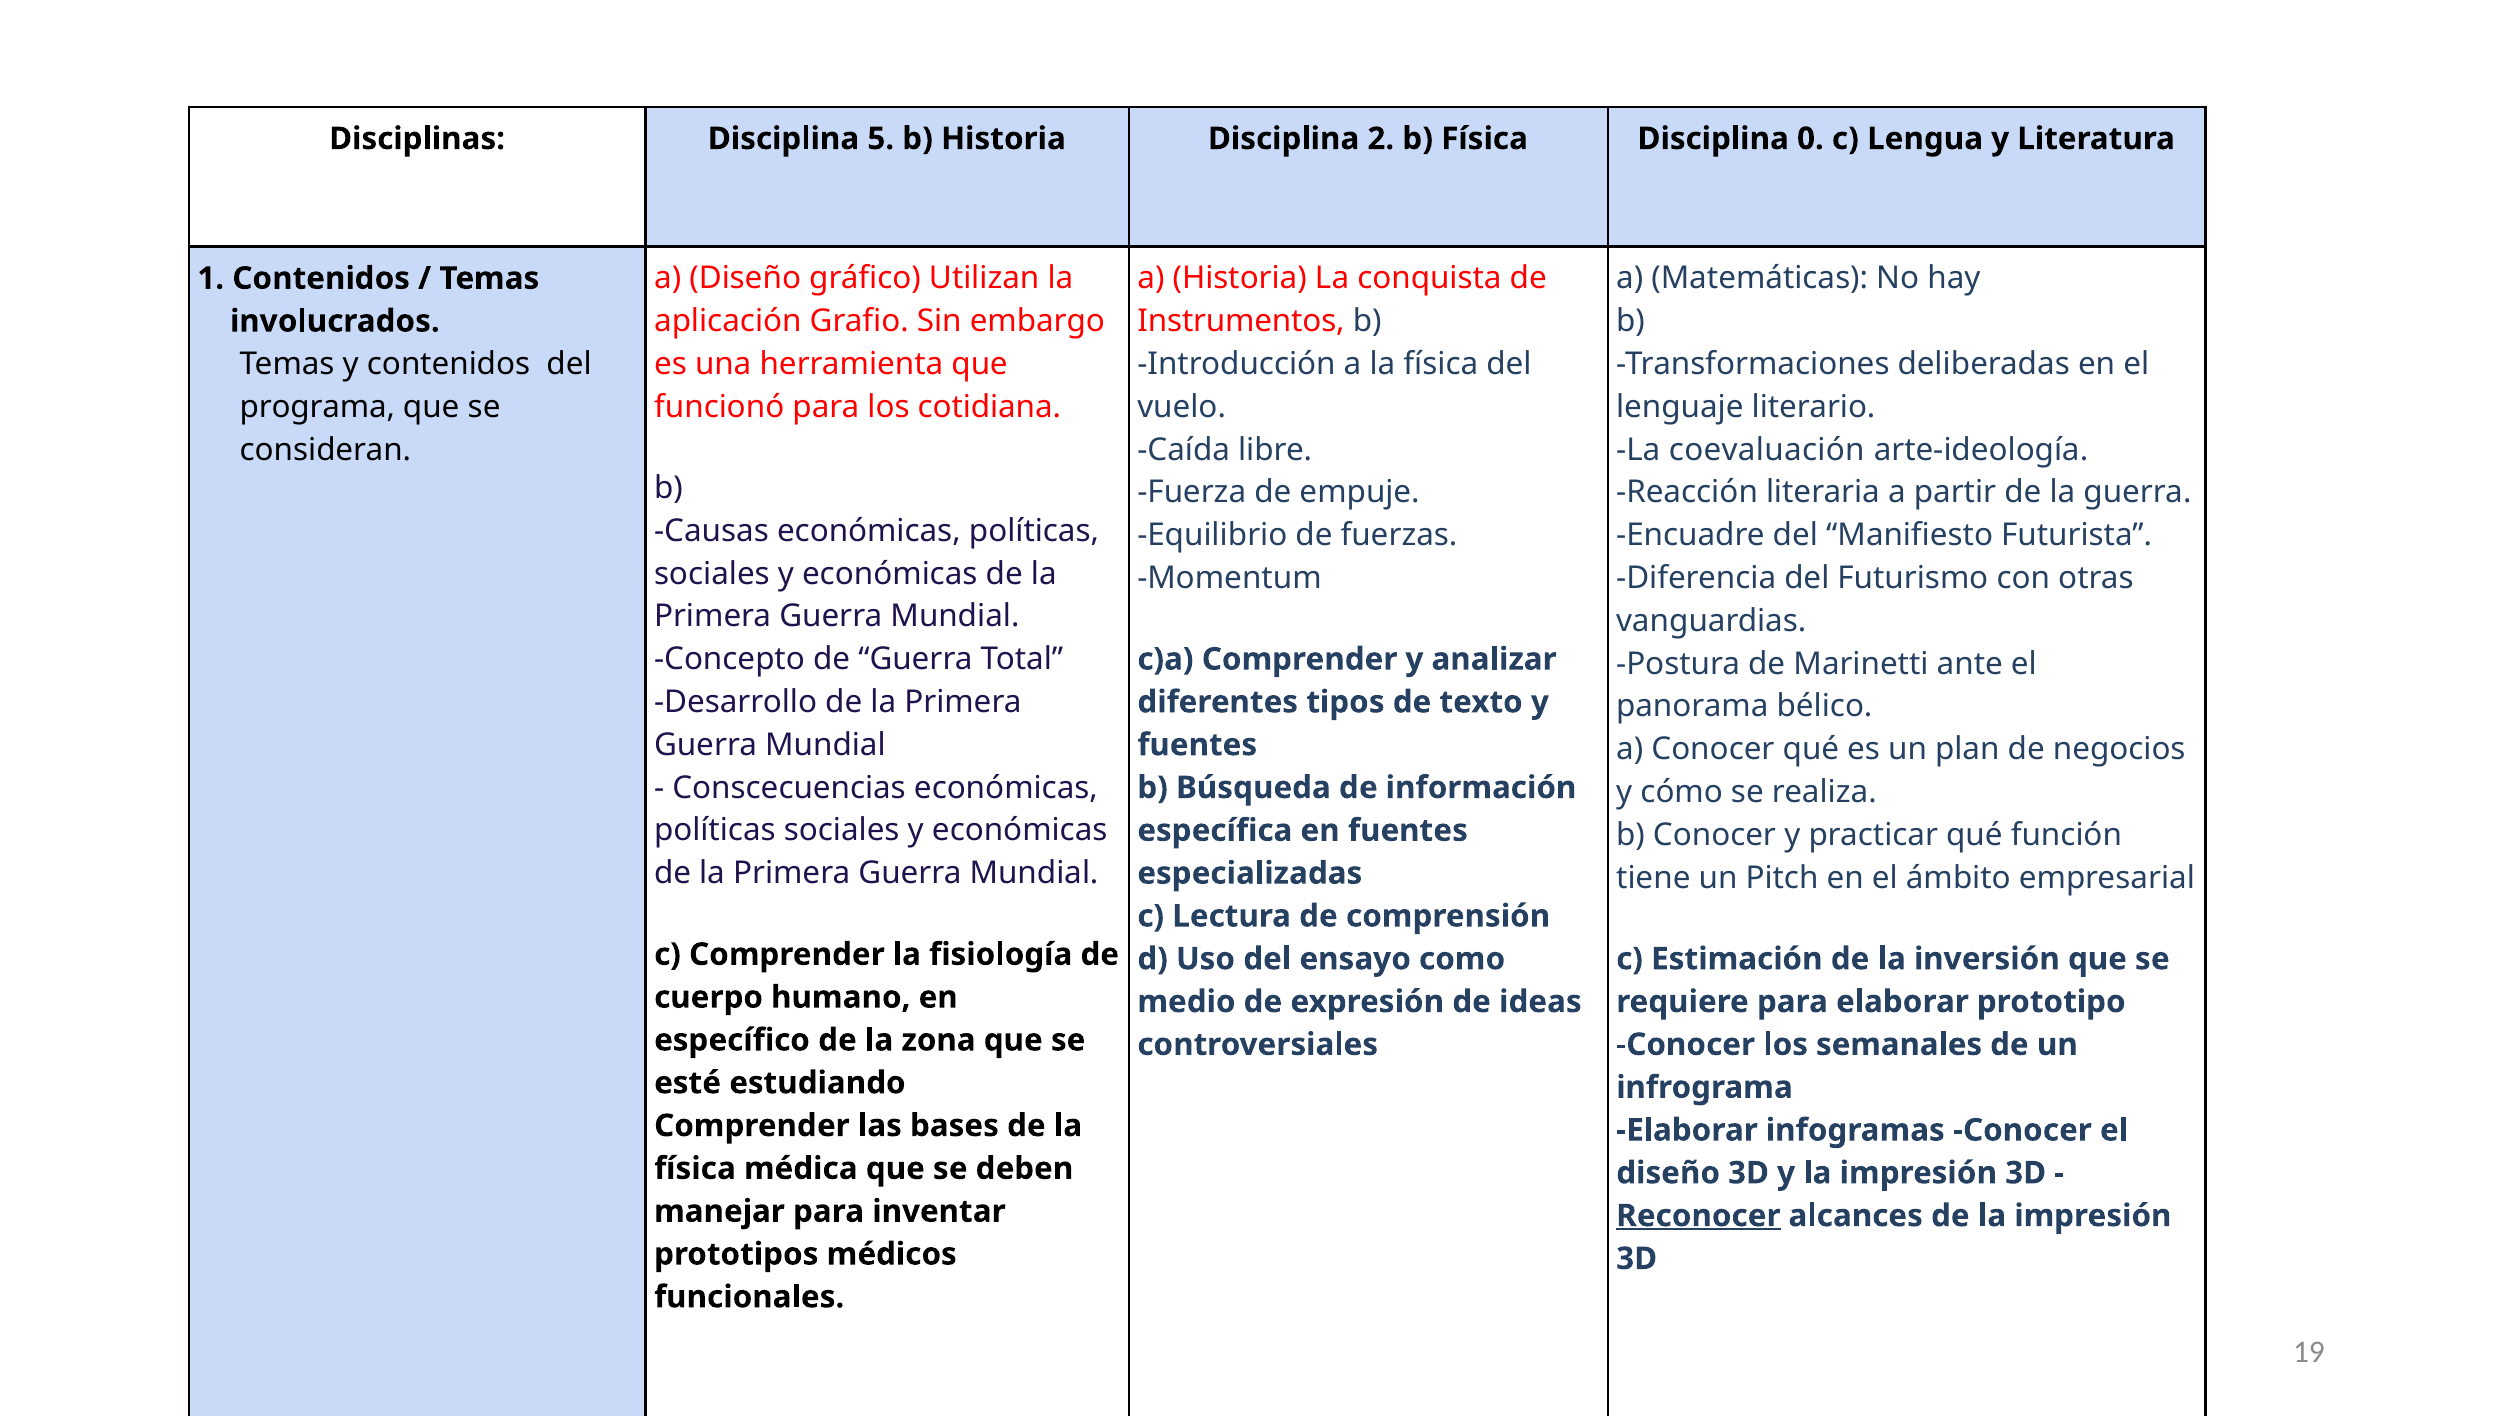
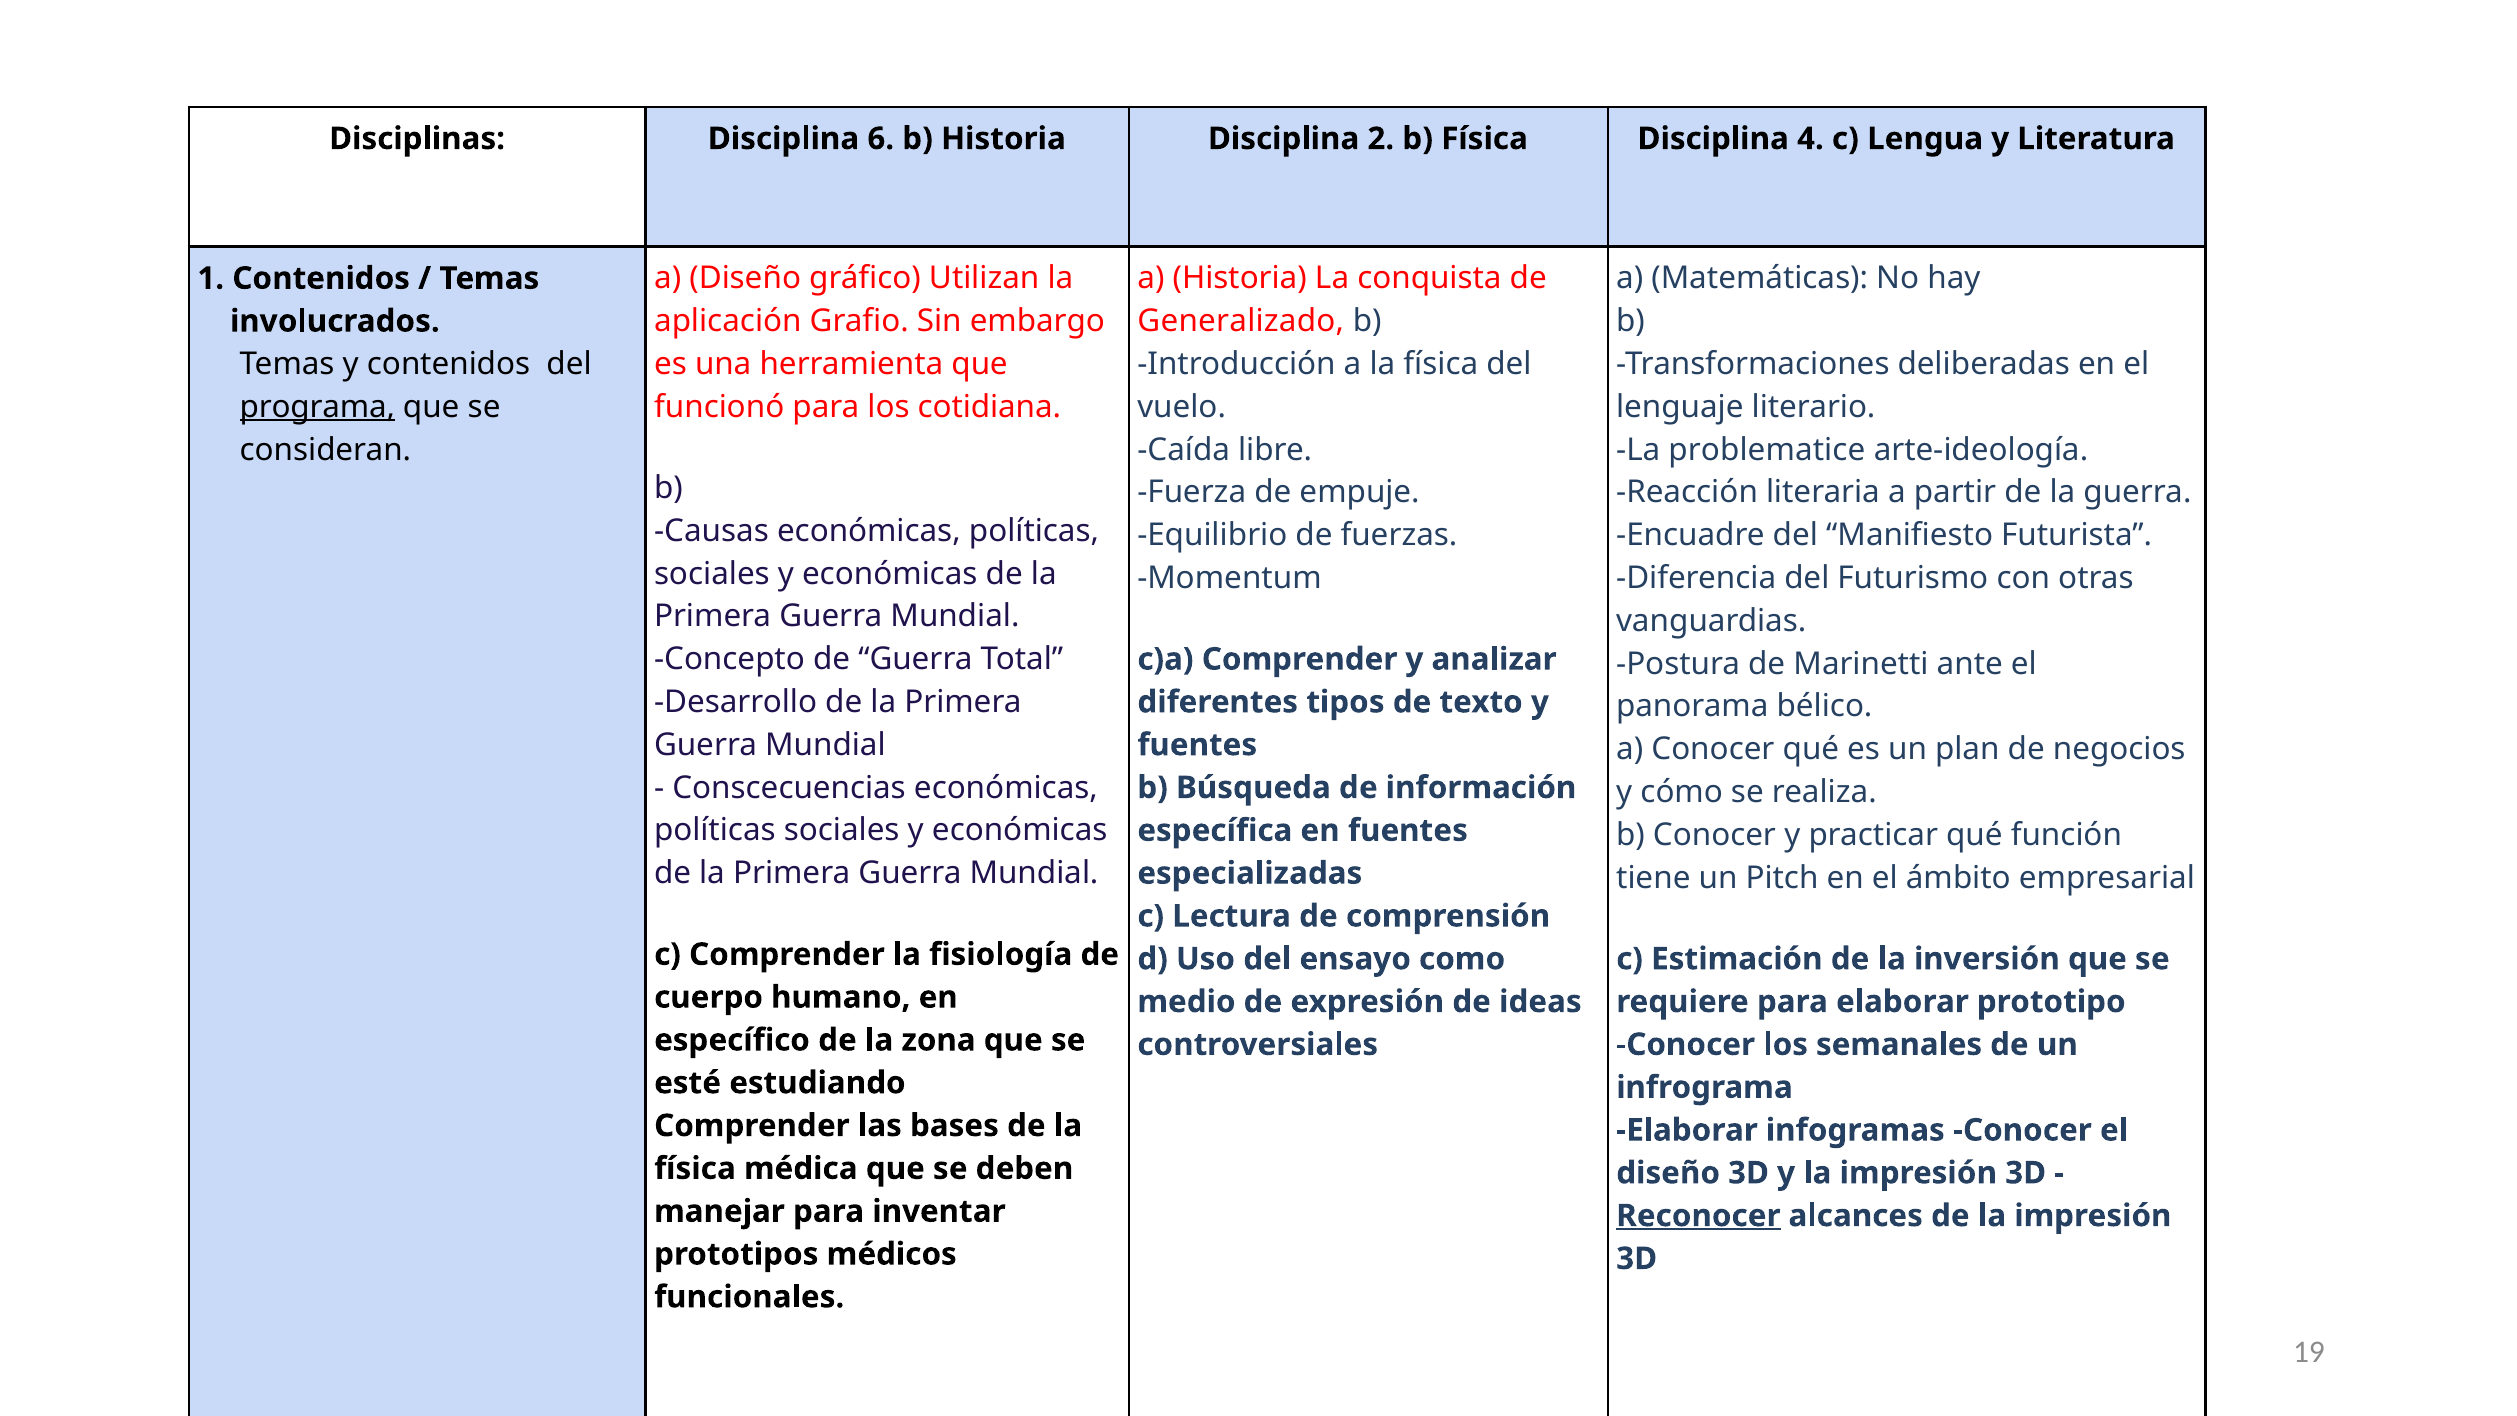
5: 5 -> 6 (881, 139)
0: 0 -> 4 (1810, 139)
Instrumentos: Instrumentos -> Generalizado (1241, 321)
programa underline: none -> present (317, 407)
coevaluación: coevaluación -> problematice (1767, 450)
